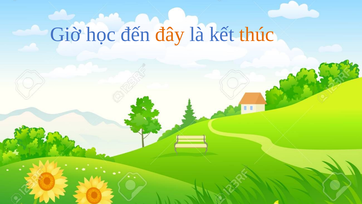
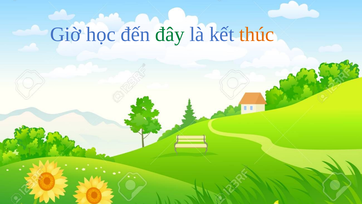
đây colour: orange -> green (170, 34)
